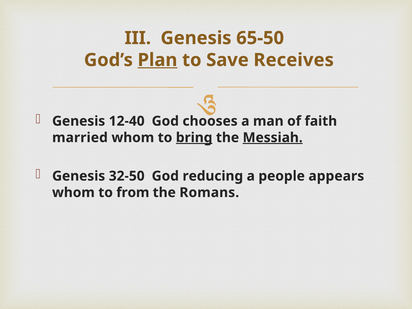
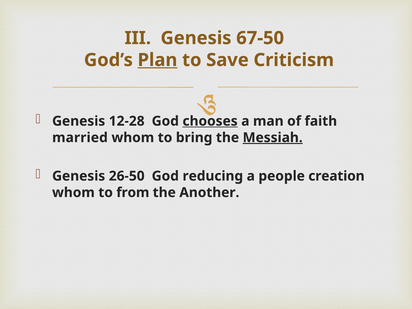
65-50: 65-50 -> 67-50 (260, 38)
Receives: Receives -> Criticism (294, 60)
12-40: 12-40 -> 12-28 (127, 121)
chooses underline: none -> present (210, 121)
bring underline: present -> none (194, 138)
32-50: 32-50 -> 26-50 (127, 176)
appears: appears -> creation (336, 176)
Romans: Romans -> Another (209, 193)
